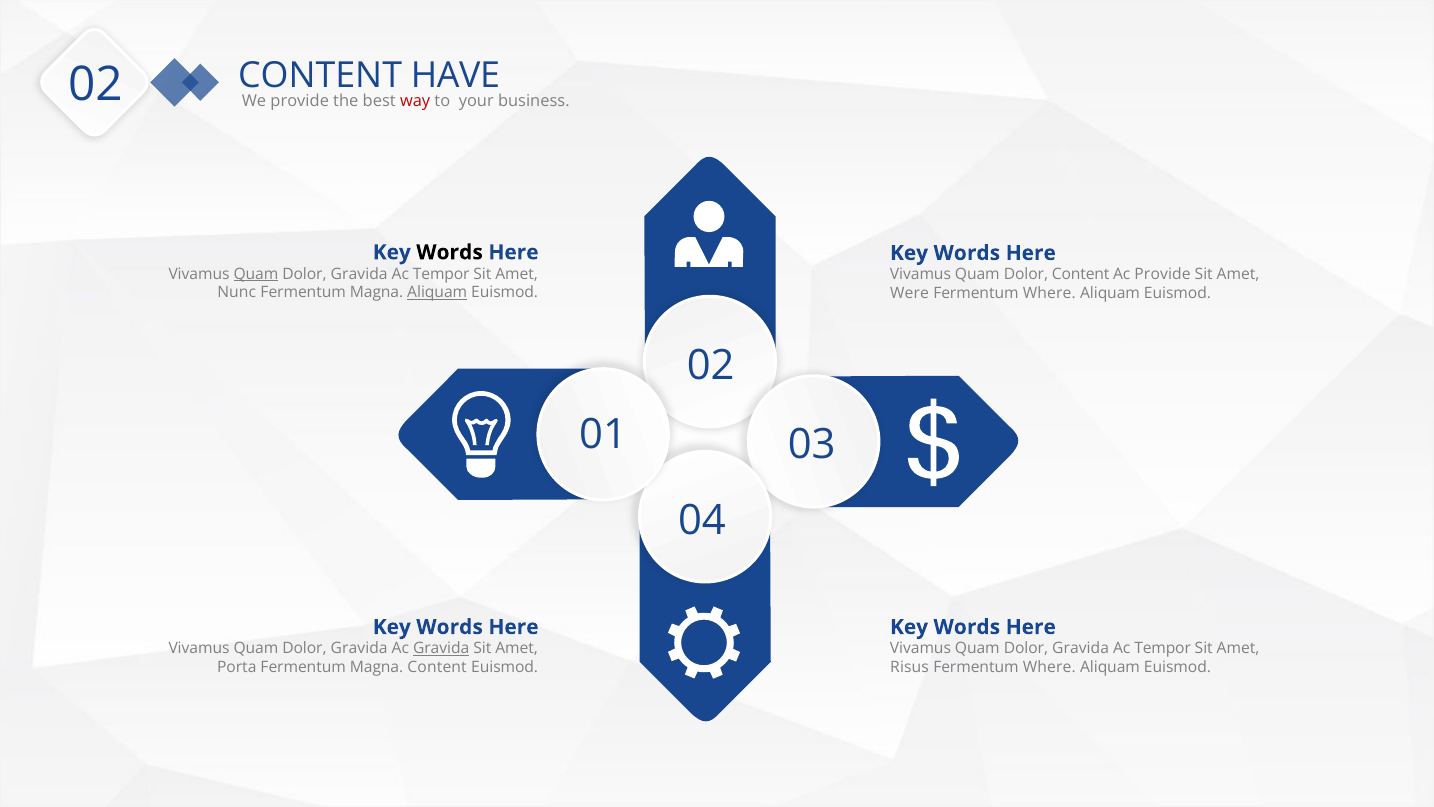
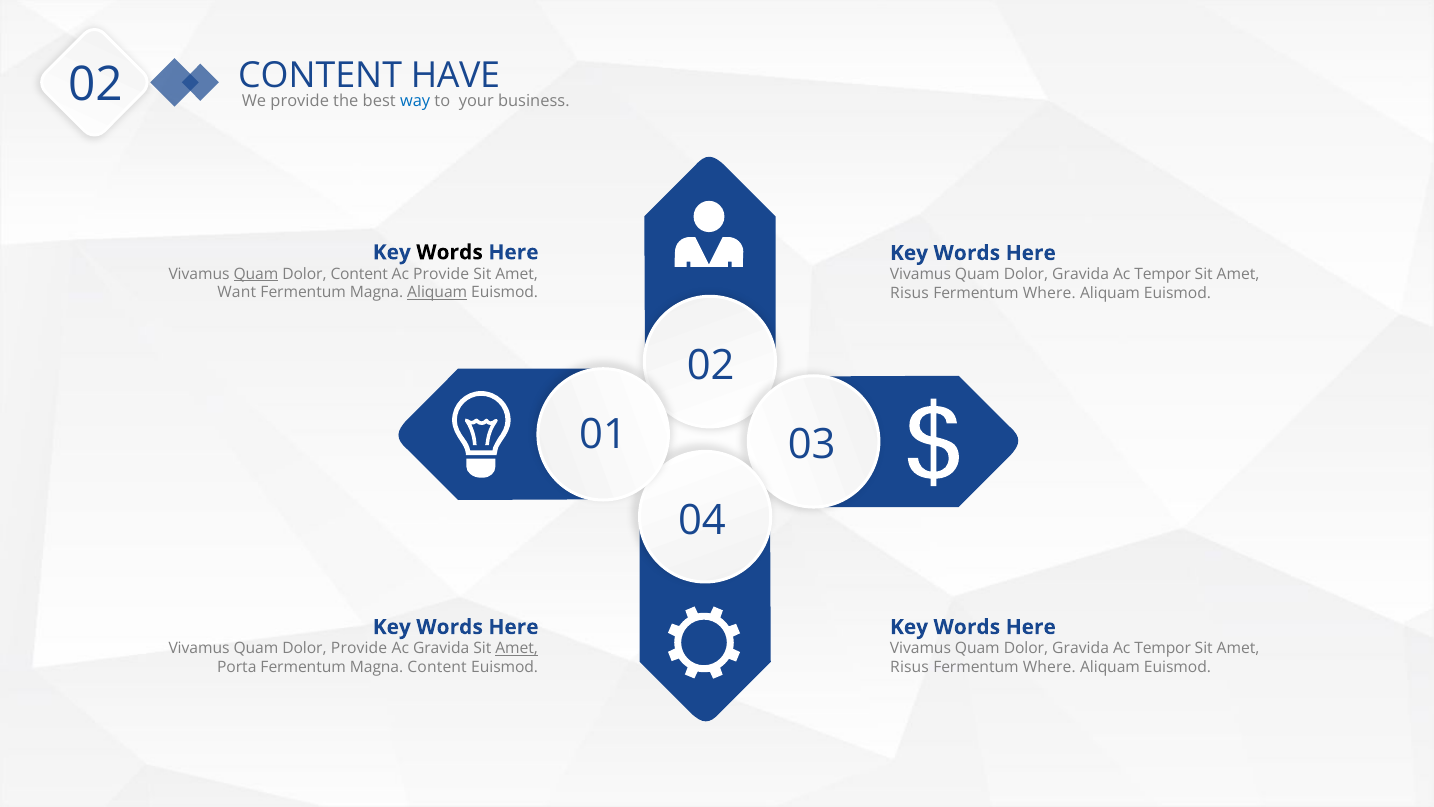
way colour: red -> blue (415, 101)
Gravida: Gravida -> Content (359, 274)
Tempor: Tempor -> Provide (441, 274)
Content: Content -> Gravida (1081, 275)
Provide: Provide -> Tempor (1163, 275)
Nunc: Nunc -> Want (237, 293)
Were: Were -> Risus (910, 293)
Gravida: Gravida -> Provide (359, 648)
Gravida underline: present -> none (441, 648)
Amet underline: none -> present (517, 648)
